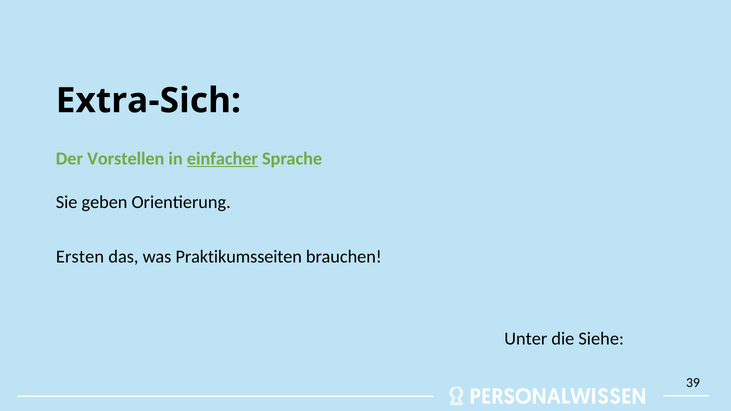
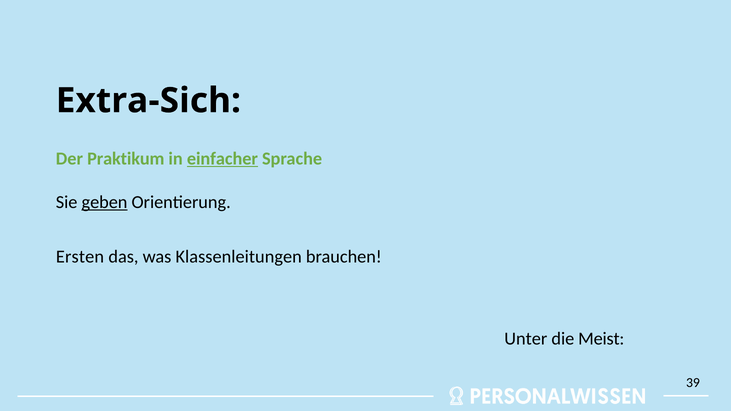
Vorstellen: Vorstellen -> Praktikum (126, 159)
geben underline: none -> present (105, 202)
Praktikumsseiten: Praktikumsseiten -> Klassenleitungen (239, 257)
Siehe: Siehe -> Meist (601, 339)
